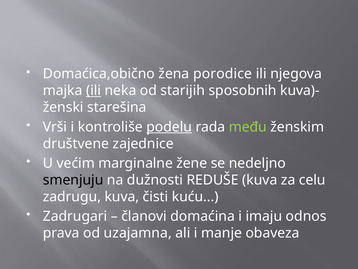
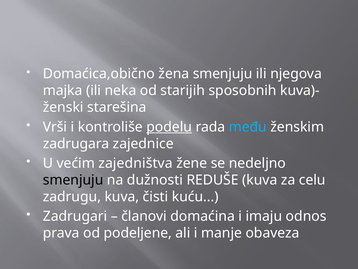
žena porodice: porodice -> smenjuju (223, 74)
ili underline: present -> none (94, 90)
među colour: light green -> light blue (248, 127)
društvene: društvene -> zadrugara (76, 143)
marginalne: marginalne -> zajedništva (136, 163)
uzajamna: uzajamna -> podeljene (138, 233)
